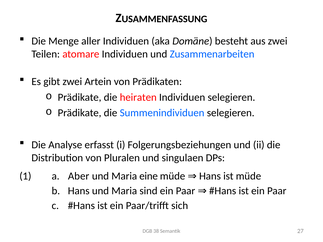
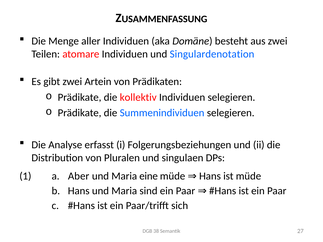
Zusammenarbeiten: Zusammenarbeiten -> Singulardenotation (212, 54)
heiraten: heiraten -> kollektiv (138, 97)
